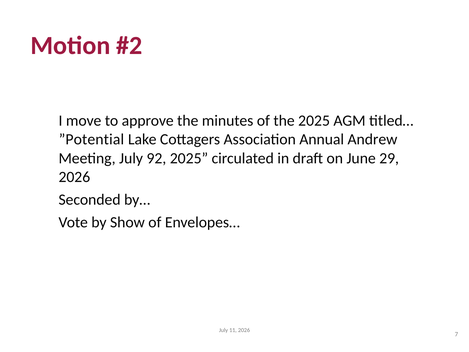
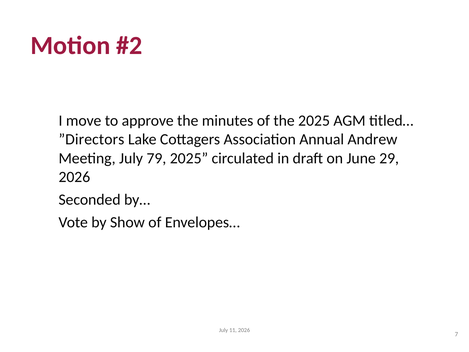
”Potential: ”Potential -> ”Directors (91, 139)
92: 92 -> 79 (156, 158)
